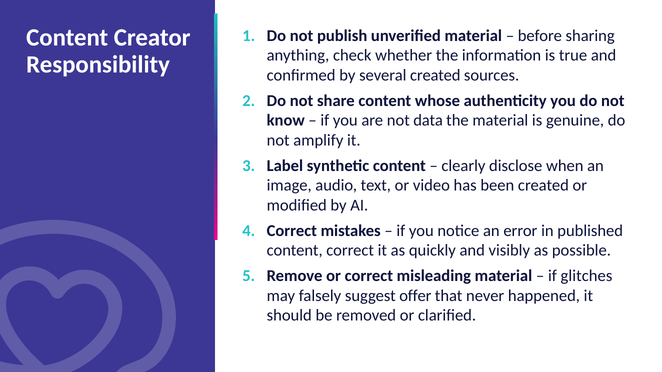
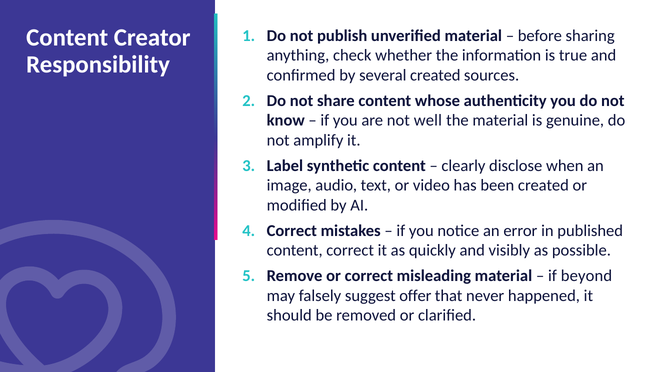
data: data -> well (428, 121)
glitches: glitches -> beyond (586, 276)
